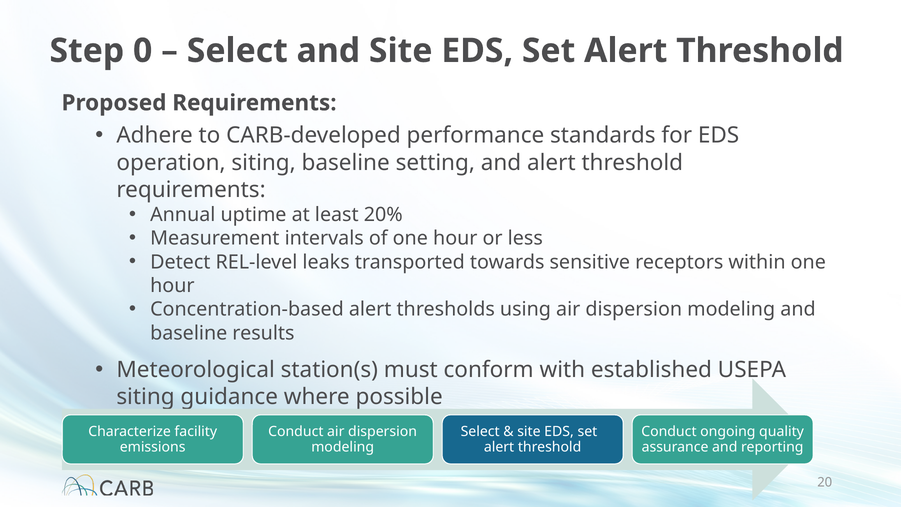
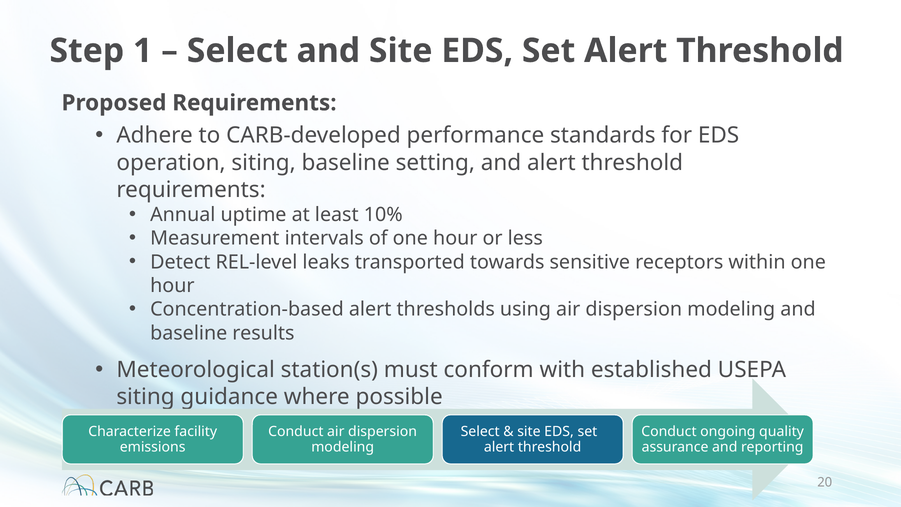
0: 0 -> 1 (143, 51)
20%: 20% -> 10% (383, 215)
